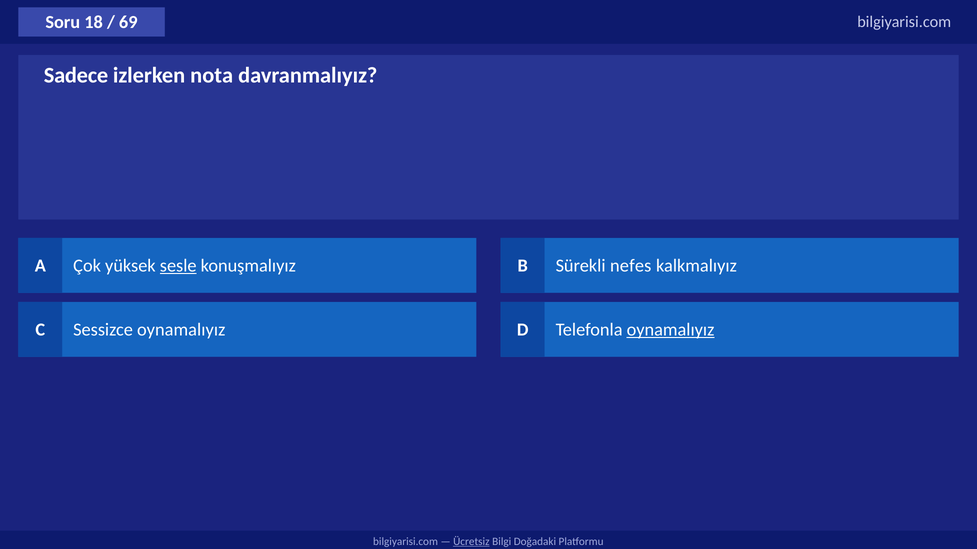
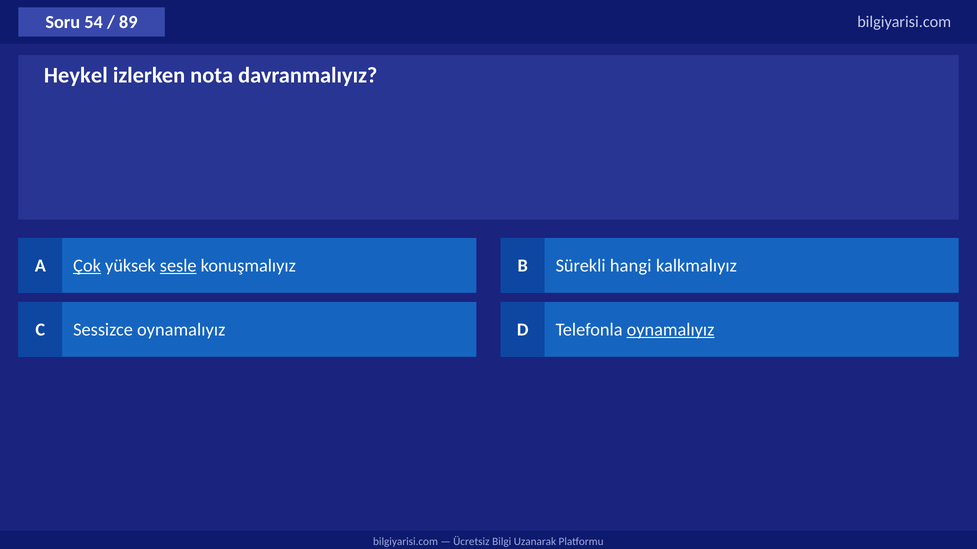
18: 18 -> 54 (94, 22)
69: 69 -> 89 (128, 22)
Sadece: Sadece -> Heykel (76, 75)
Çok underline: none -> present (87, 266)
nefes: nefes -> hangi (631, 266)
Ücretsiz underline: present -> none (471, 542)
Doğadaki: Doğadaki -> Uzanarak (535, 542)
